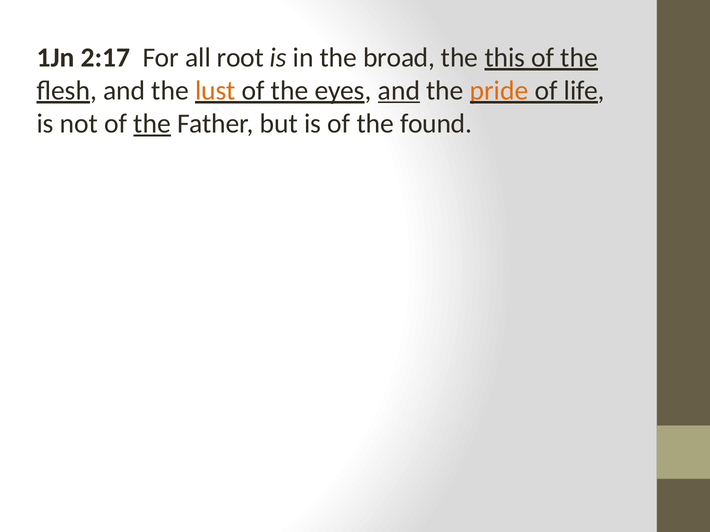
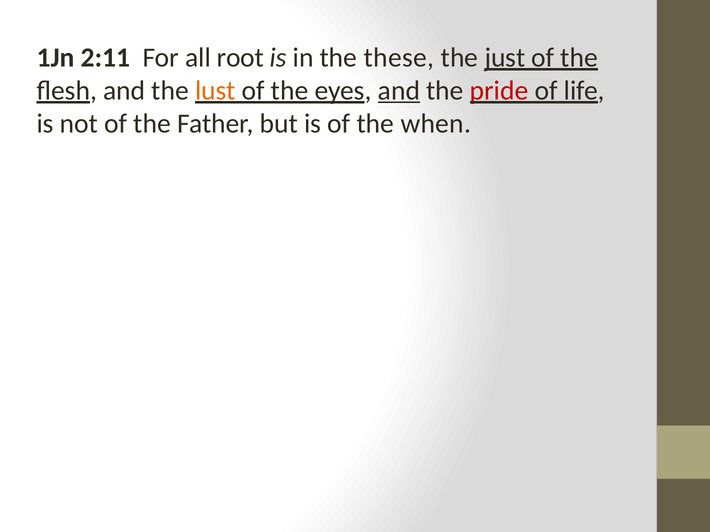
2:17: 2:17 -> 2:11 (105, 57)
broad: broad -> these (399, 57)
this: this -> just (505, 57)
pride colour: orange -> red (499, 91)
the underline: present -> none (152, 124)
found: found -> when (436, 124)
